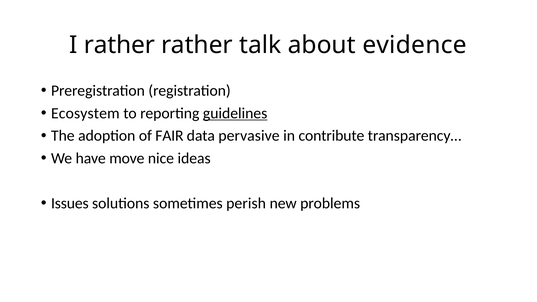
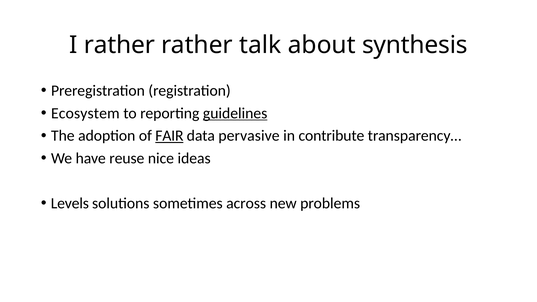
evidence: evidence -> synthesis (415, 45)
FAIR underline: none -> present (169, 136)
move: move -> reuse (127, 158)
Issues: Issues -> Levels (70, 203)
perish: perish -> across (246, 203)
